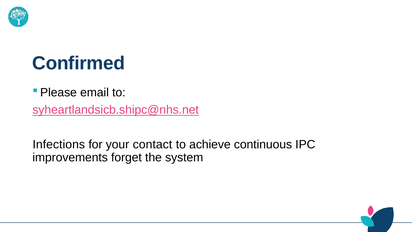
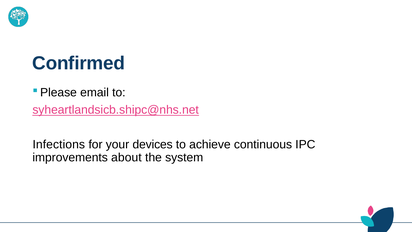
contact: contact -> devices (153, 144)
forget: forget -> about (126, 157)
